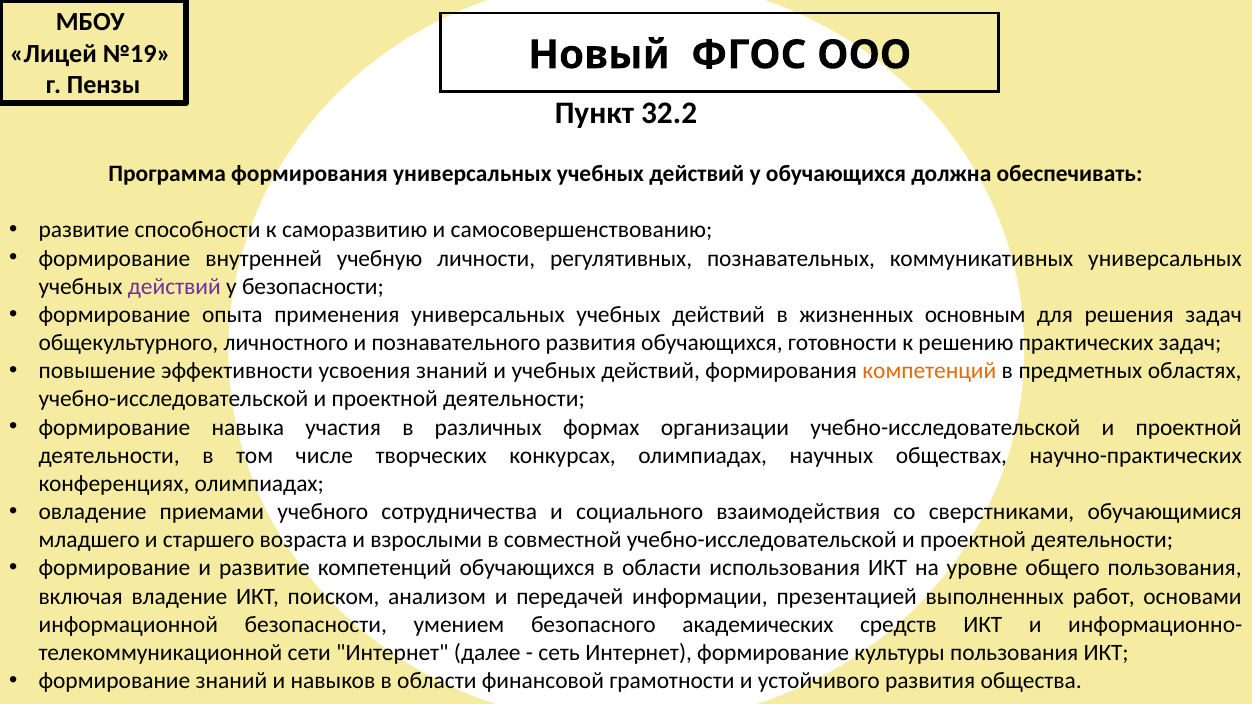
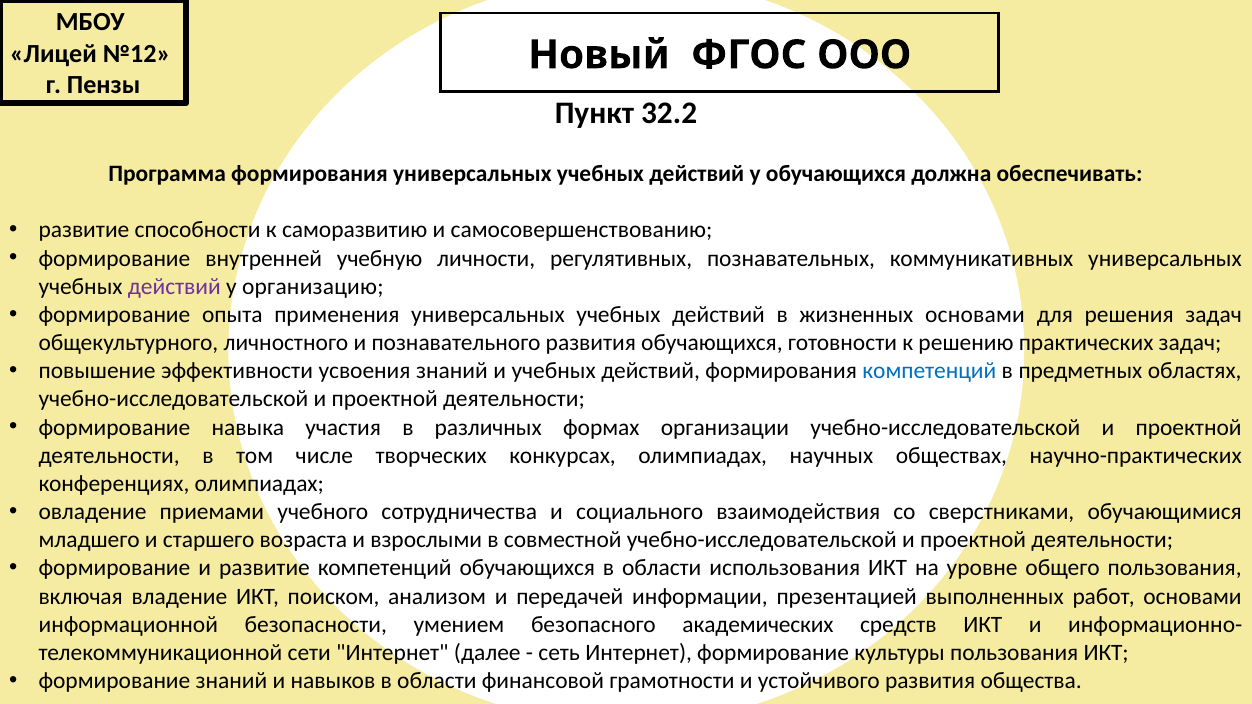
№19: №19 -> №12 (137, 53)
у безопасности: безопасности -> организацию (313, 287)
жизненных основным: основным -> основами (975, 315)
компетенций colour: orange -> blue (929, 371)
